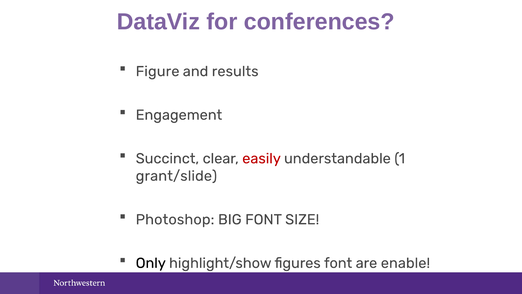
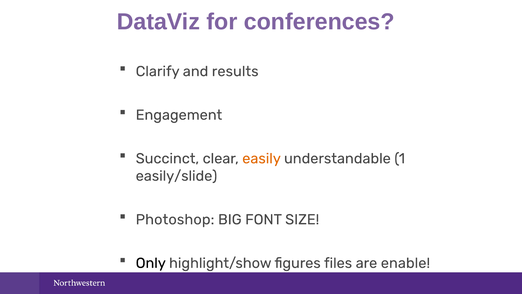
Figure: Figure -> Clarify (158, 71)
easily colour: red -> orange (262, 158)
grant/slide: grant/slide -> easily/slide (176, 176)
figures font: font -> files (338, 263)
